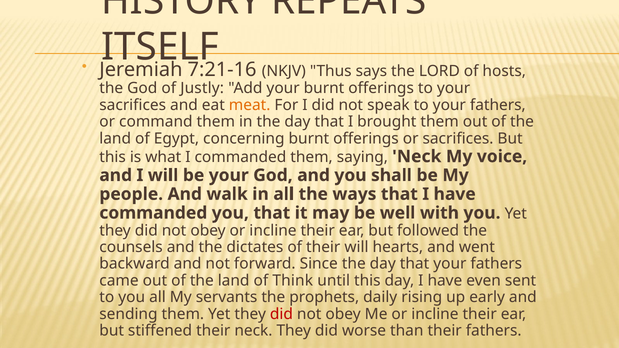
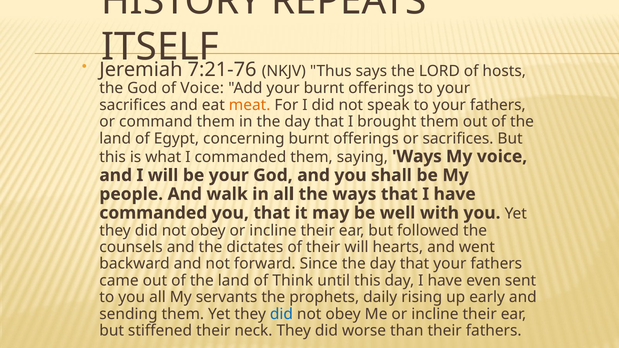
7:21-16: 7:21-16 -> 7:21-76 (222, 70)
of Justly: Justly -> Voice (202, 88)
saying Neck: Neck -> Ways (417, 157)
did colour: red -> blue (281, 314)
